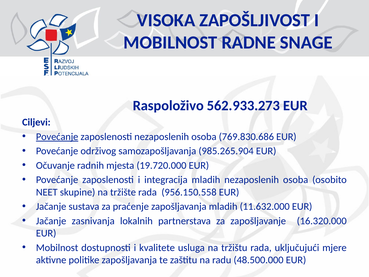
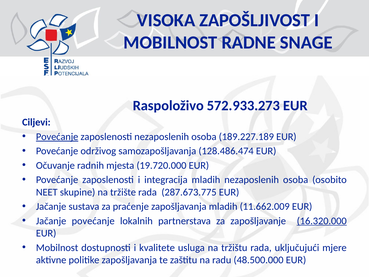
562.933.273: 562.933.273 -> 572.933.273 (243, 106)
769.830.686: 769.830.686 -> 189.227.189 (246, 137)
985.265.904: 985.265.904 -> 128.486.474 (226, 151)
956.150.558: 956.150.558 -> 287.673.775 (189, 192)
11.632.000: 11.632.000 -> 11.662.009 (265, 206)
Jačanje zasnivanja: zasnivanja -> povećanje (93, 221)
16.320.000 underline: none -> present (322, 221)
